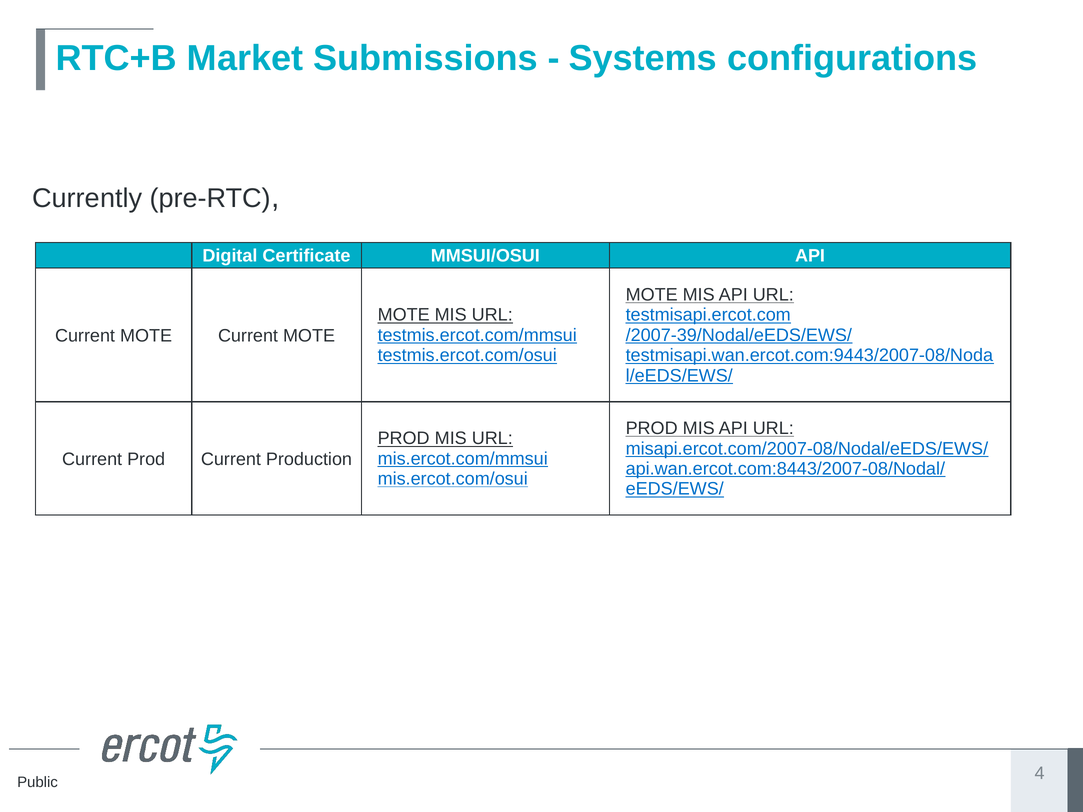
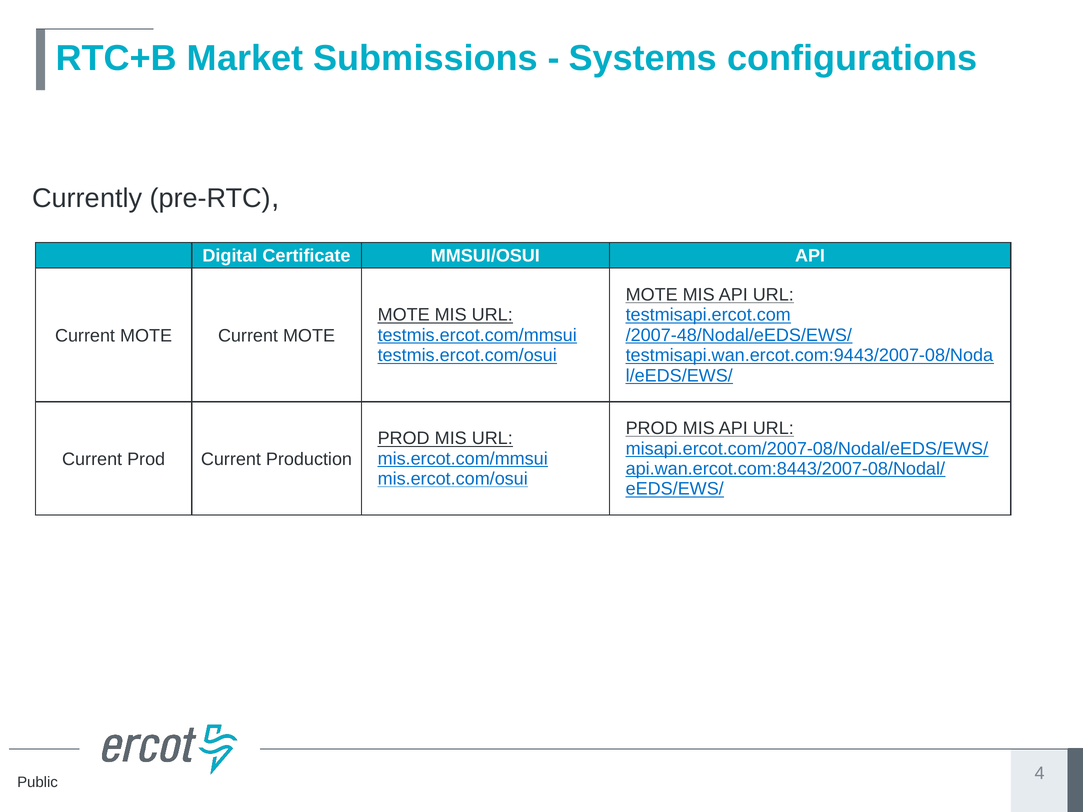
/2007-39/Nodal/eEDS/EWS/: /2007-39/Nodal/eEDS/EWS/ -> /2007-48/Nodal/eEDS/EWS/ (739, 335)
